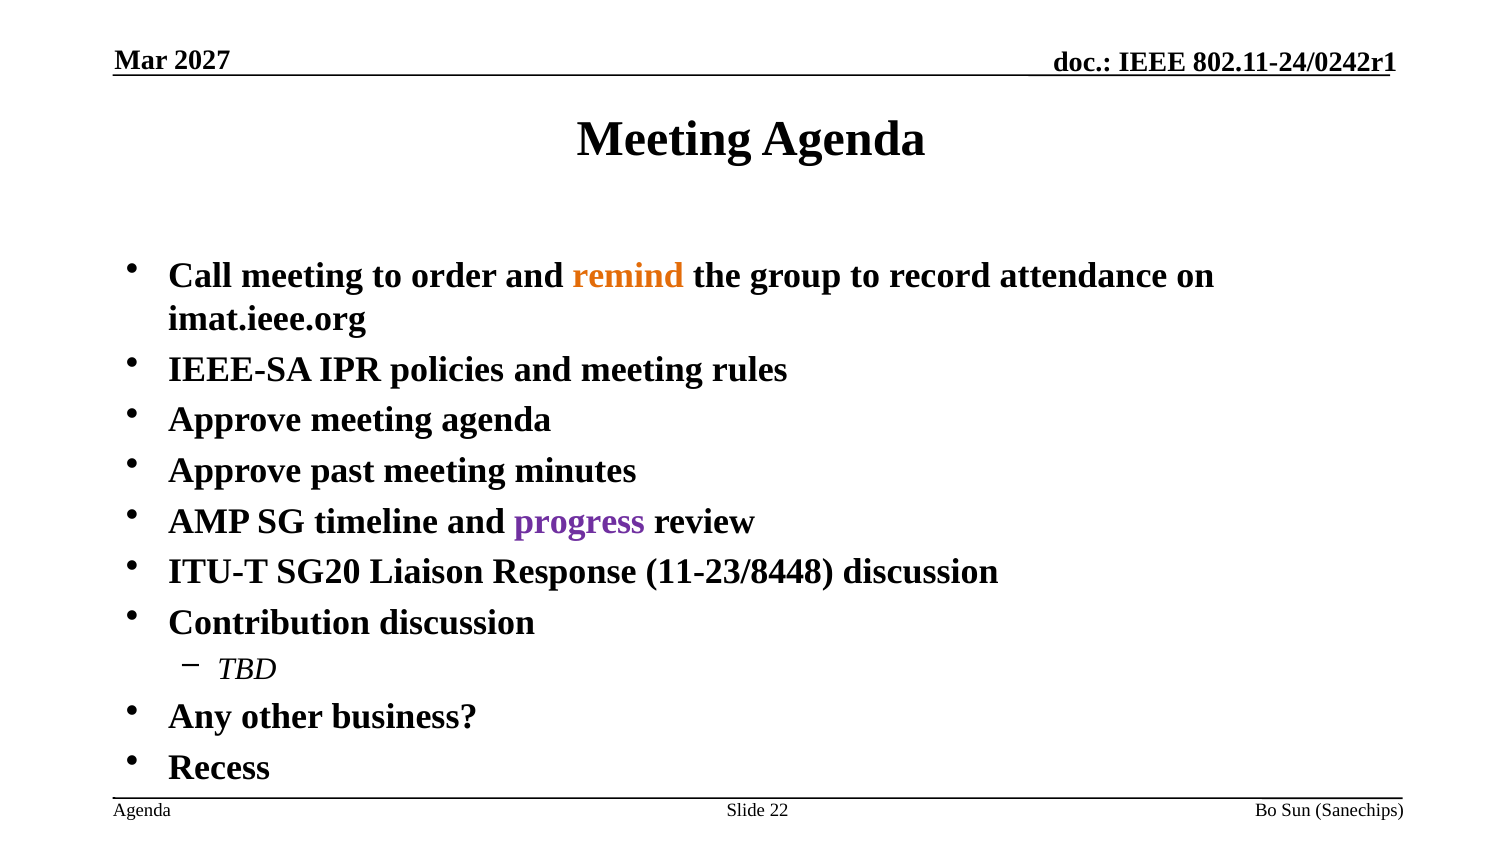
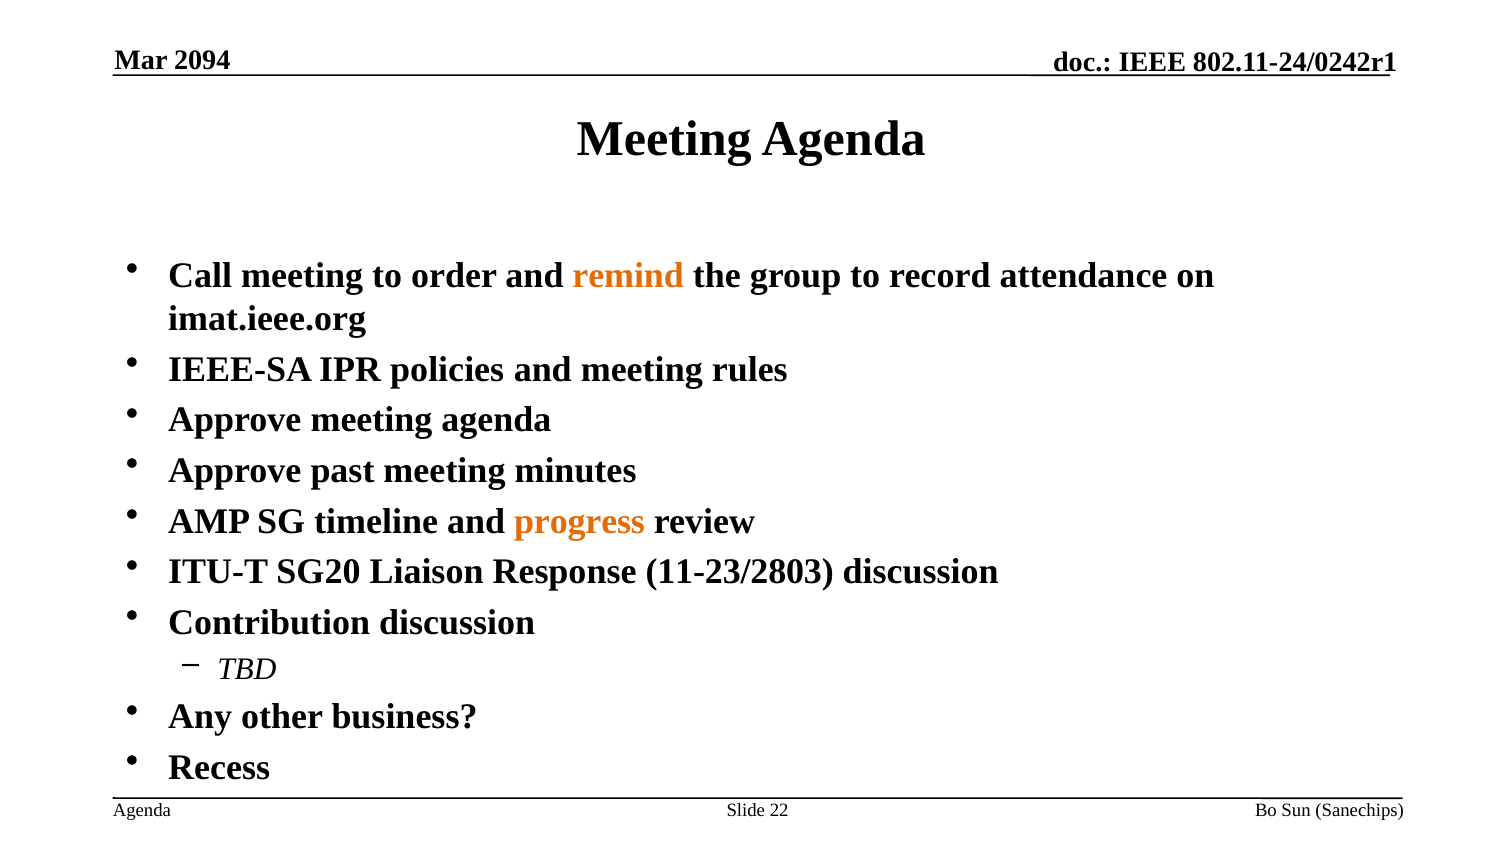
2027: 2027 -> 2094 (202, 60)
progress colour: purple -> orange (580, 522)
11-23/8448: 11-23/8448 -> 11-23/2803 (740, 572)
